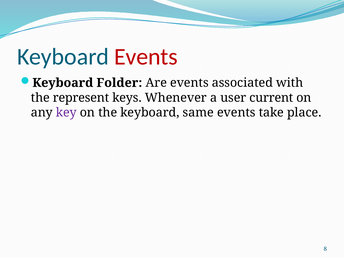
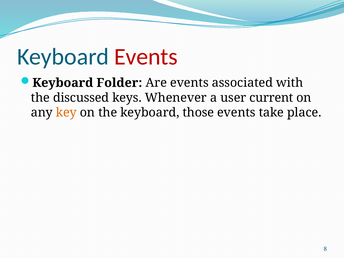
represent: represent -> discussed (81, 98)
key colour: purple -> orange (66, 113)
same: same -> those (198, 113)
